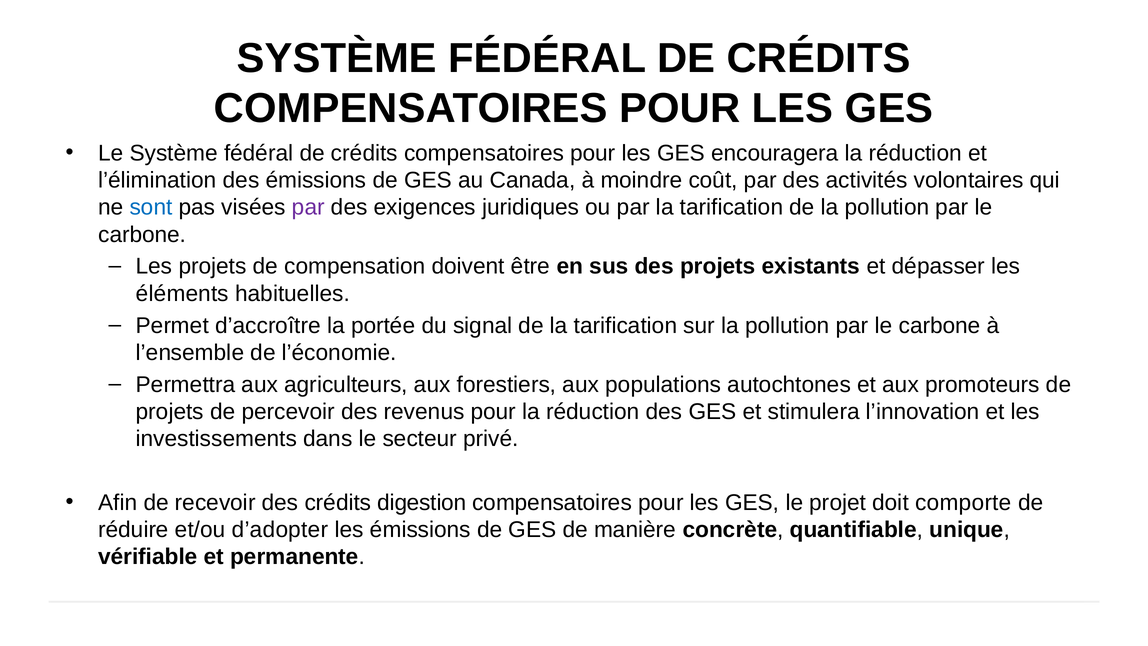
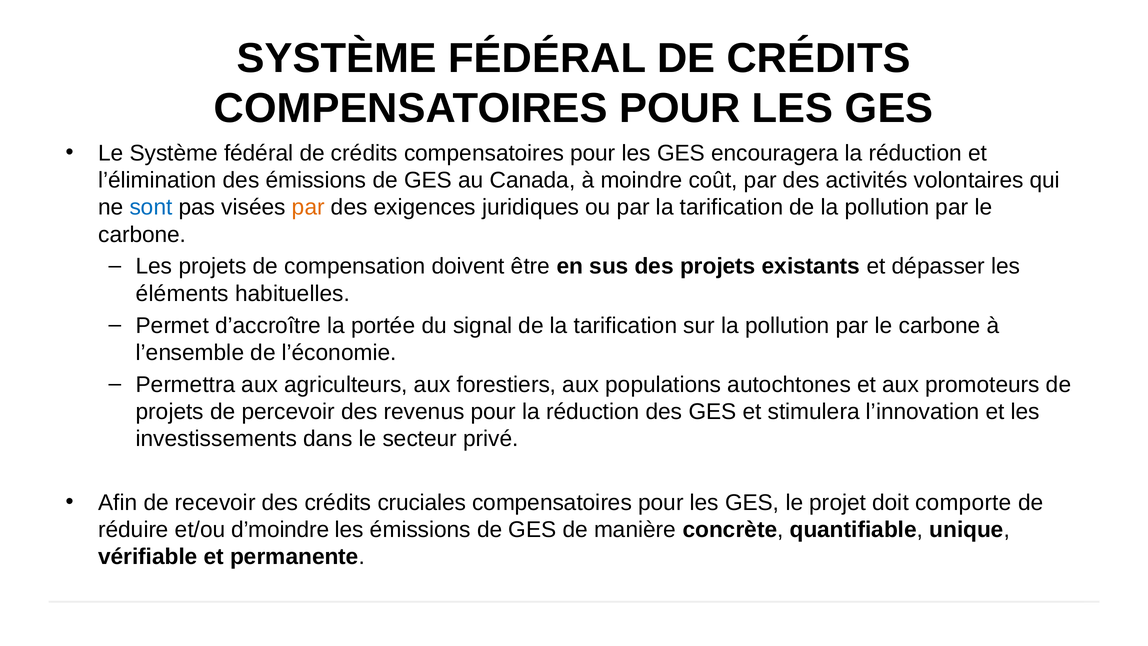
par colour: purple -> orange (308, 207)
digestion: digestion -> cruciales (422, 502)
d’adopter: d’adopter -> d’moindre (280, 530)
